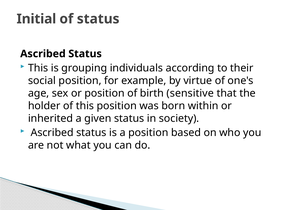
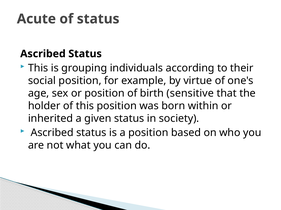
Initial: Initial -> Acute (36, 19)
